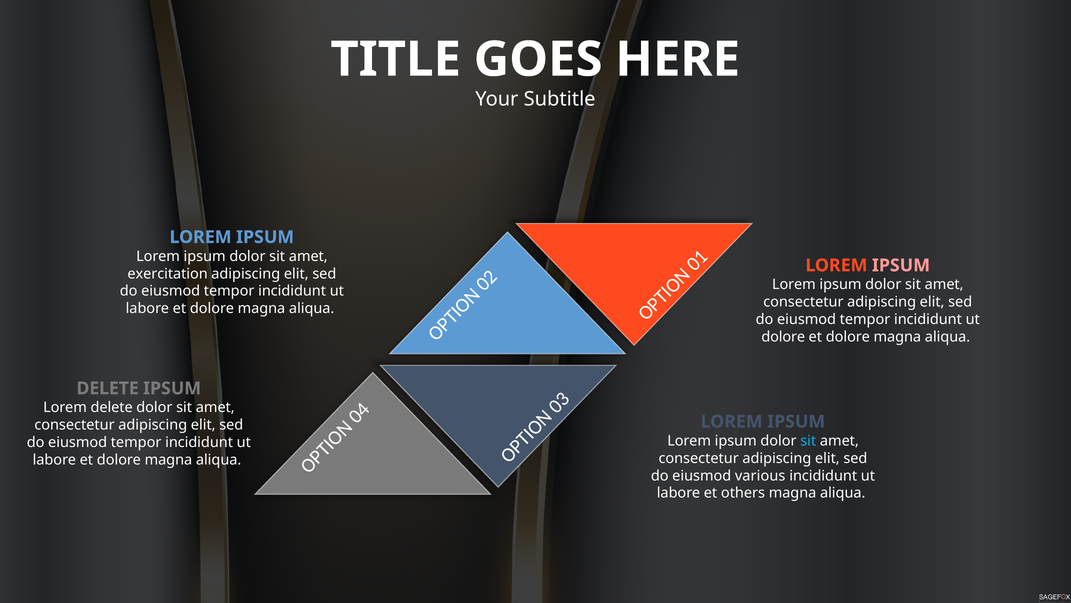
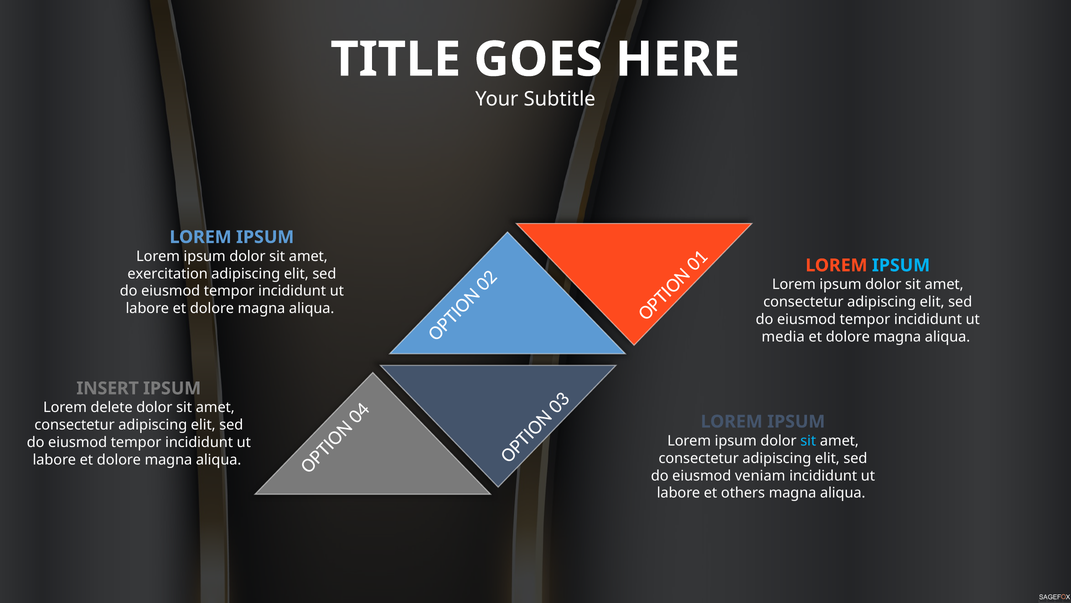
IPSUM colour: pink -> light blue (901, 265)
dolore: dolore -> media (783, 337)
DELETE: DELETE -> INSERT (108, 388)
various: various -> veniam (760, 475)
